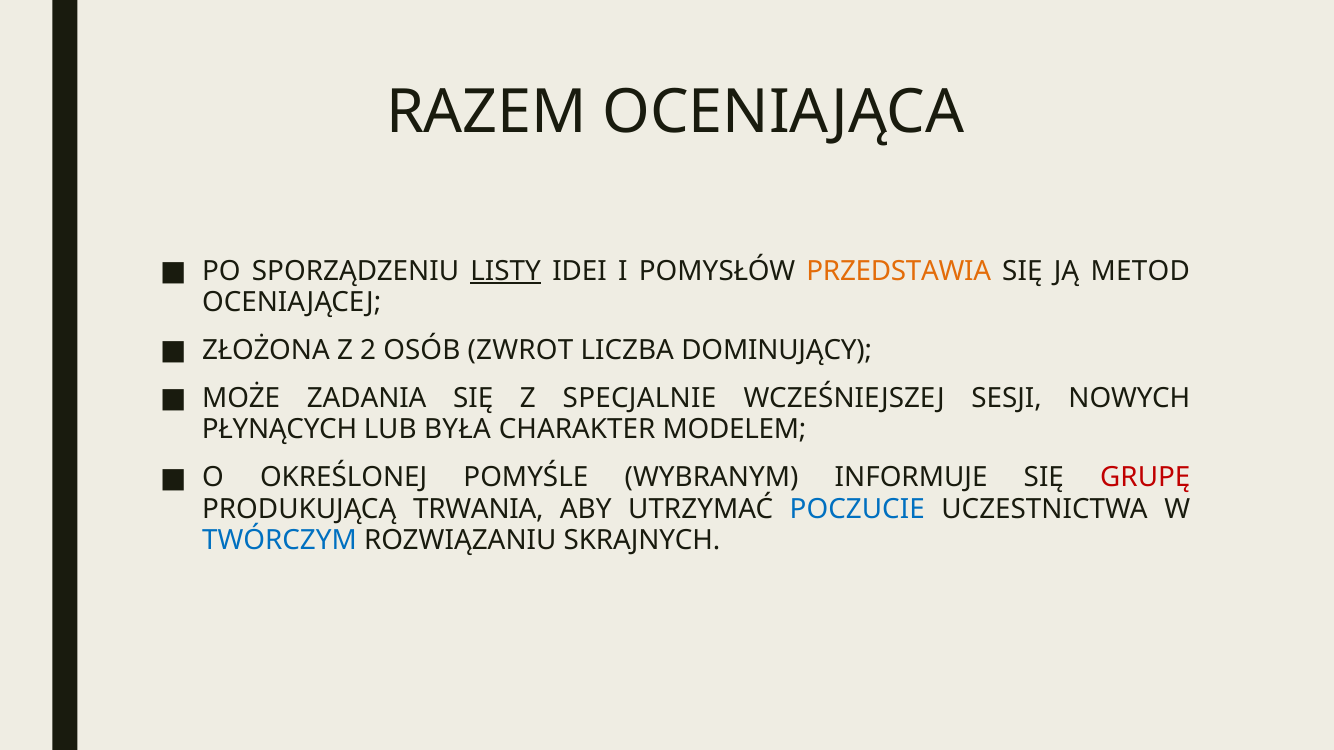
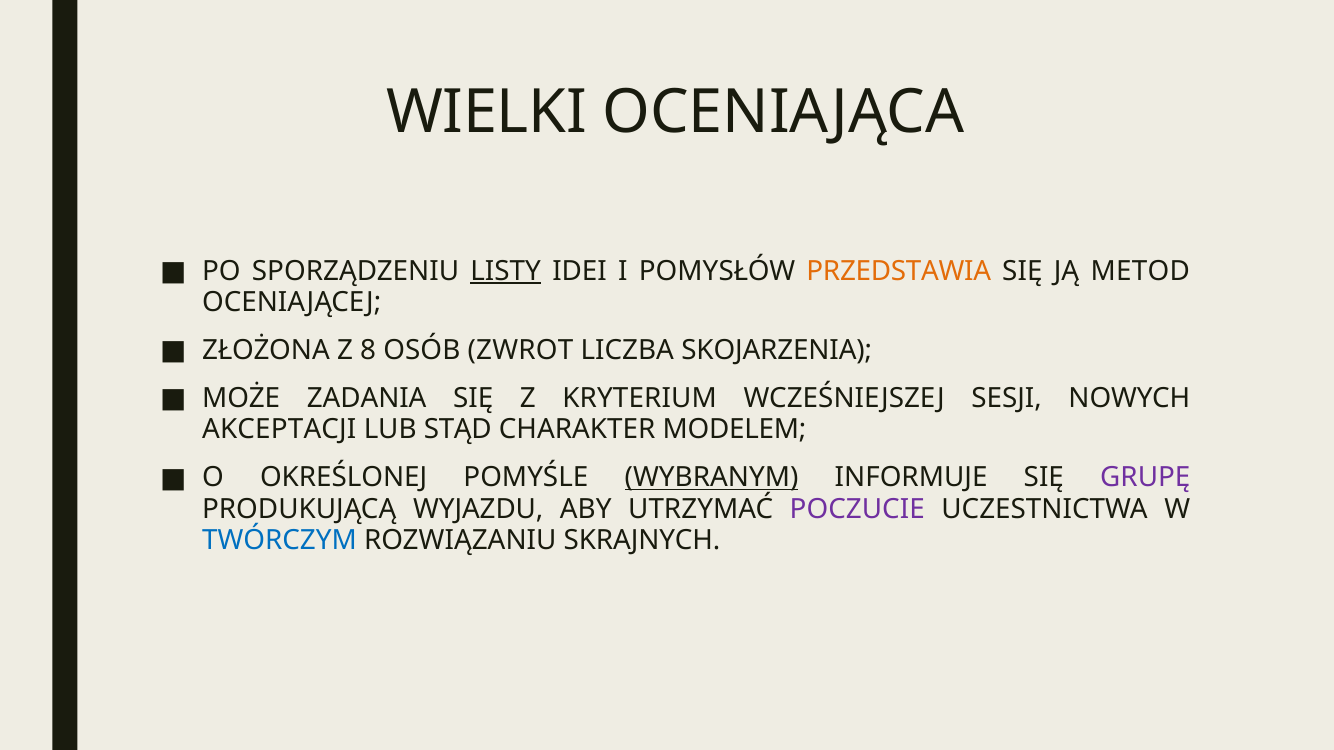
RAZEM: RAZEM -> WIELKI (486, 112)
2: 2 -> 8 (368, 350)
DOMINUJĄCY: DOMINUJĄCY -> SKOJARZENIA (777, 350)
SPECJALNIE: SPECJALNIE -> KRYTERIUM (640, 399)
PŁYNĄCYCH: PŁYNĄCYCH -> AKCEPTACJI (279, 430)
BYŁA: BYŁA -> STĄD (458, 430)
WYBRANYM underline: none -> present (712, 478)
GRUPĘ colour: red -> purple (1145, 478)
TRWANIA: TRWANIA -> WYJAZDU (478, 509)
POCZUCIE colour: blue -> purple (857, 509)
